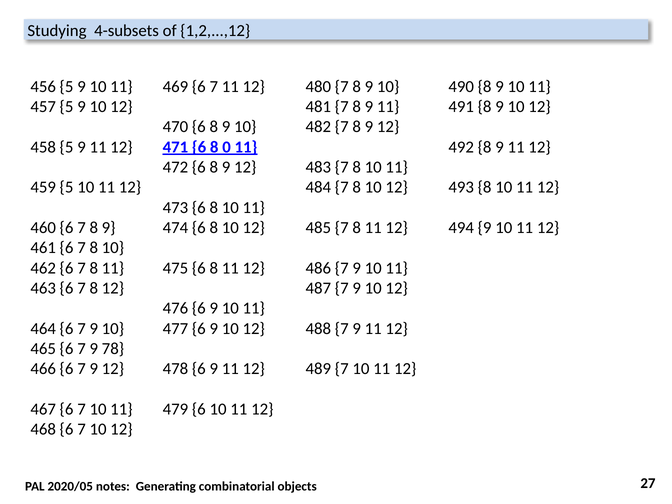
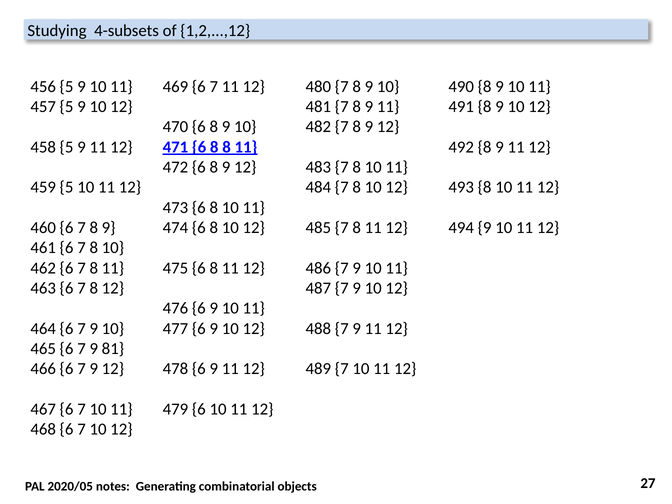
8 0: 0 -> 8 (227, 147)
78: 78 -> 81 (113, 349)
